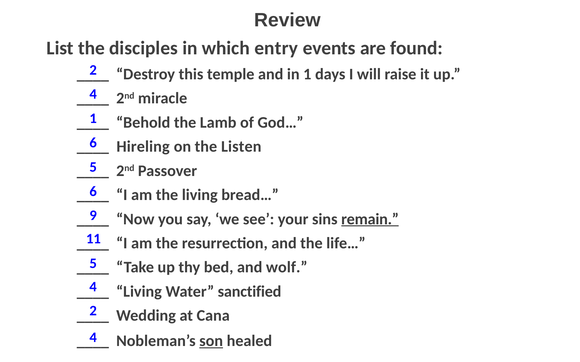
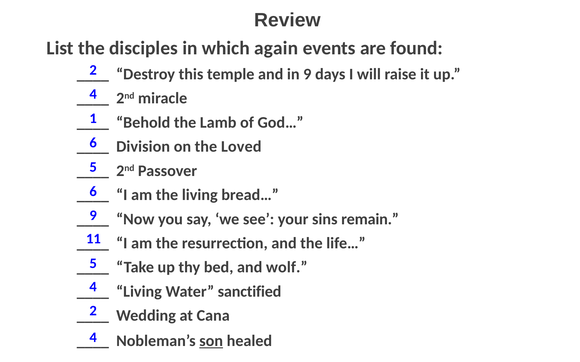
entry: entry -> again (276, 48)
in 1: 1 -> 9 (307, 74)
Hireling: Hireling -> Division (143, 147)
Listen: Listen -> Loved (241, 147)
remain underline: present -> none (370, 219)
